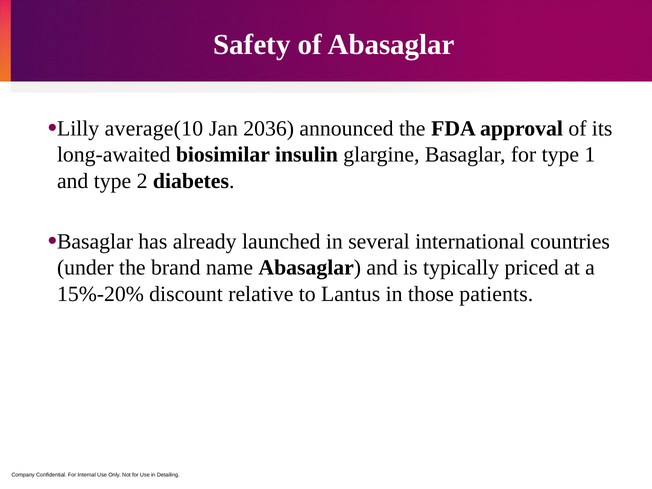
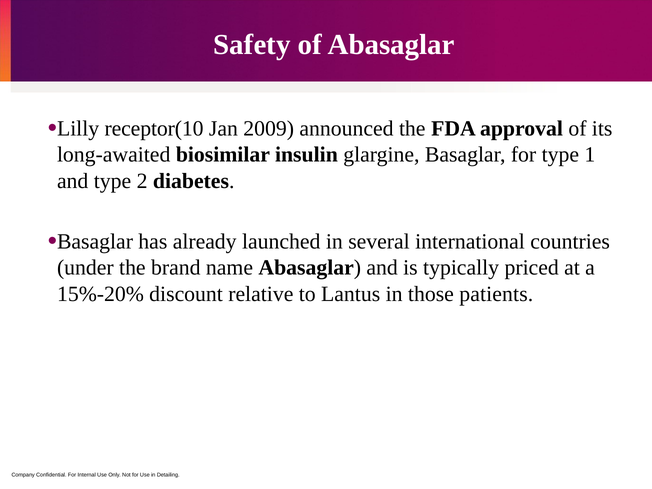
average(10: average(10 -> receptor(10 (154, 129)
2036: 2036 -> 2009 (269, 129)
